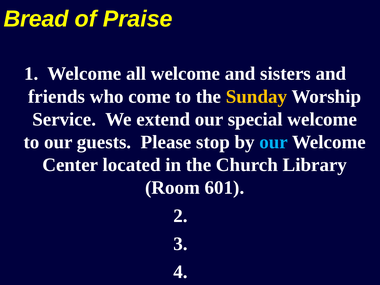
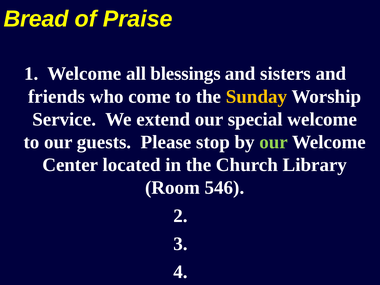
all welcome: welcome -> blessings (186, 74)
our colour: light blue -> light green (274, 142)
601: 601 -> 546 (225, 188)
